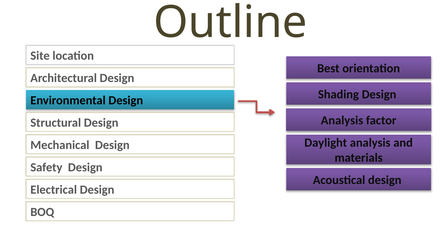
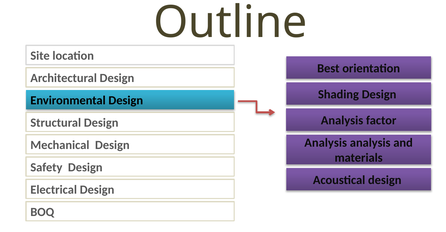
Daylight: Daylight -> Analysis (326, 143)
